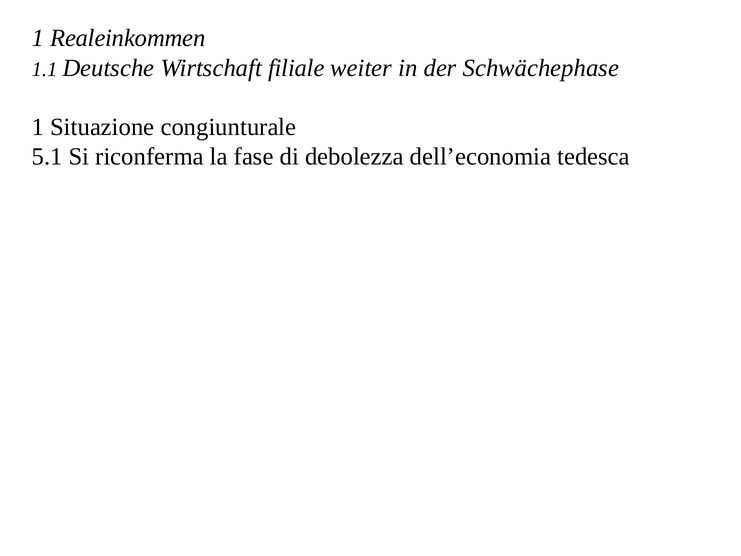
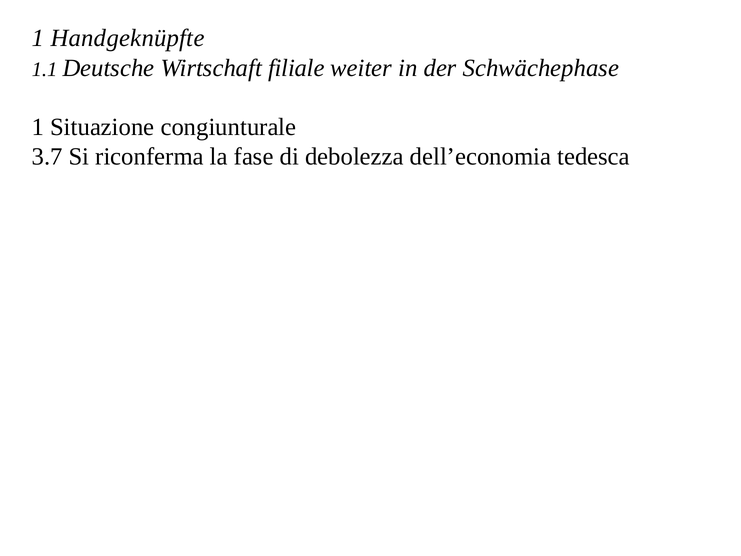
Realeinkommen: Realeinkommen -> Handgeknüpfte (128, 38)
5.1: 5.1 -> 3.7 (47, 157)
